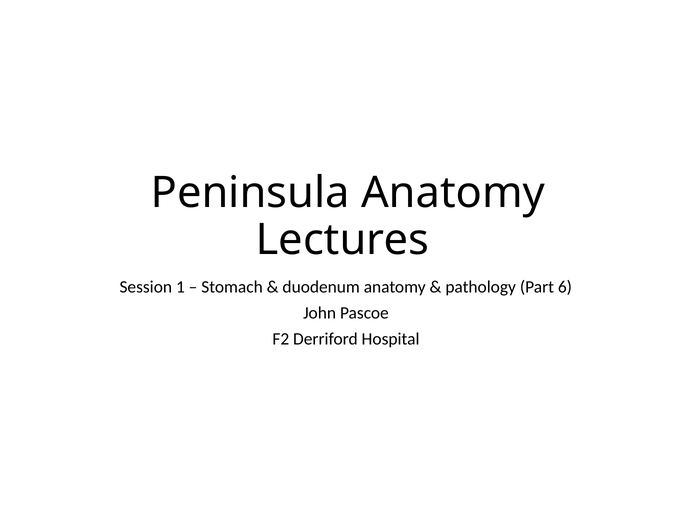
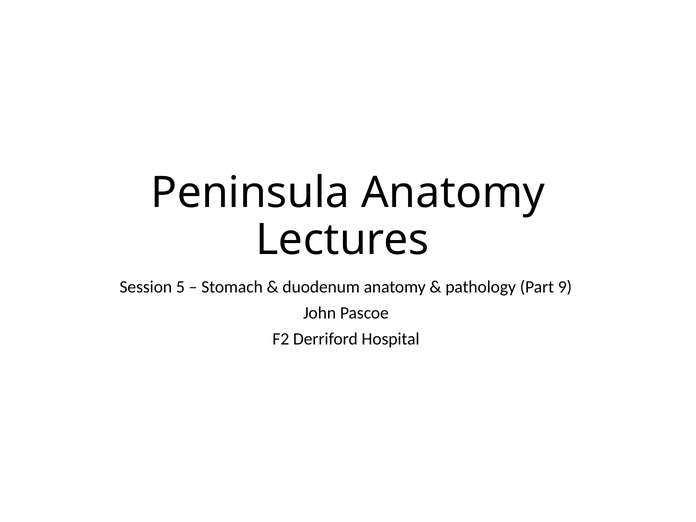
1: 1 -> 5 (180, 287)
6: 6 -> 9 (565, 287)
